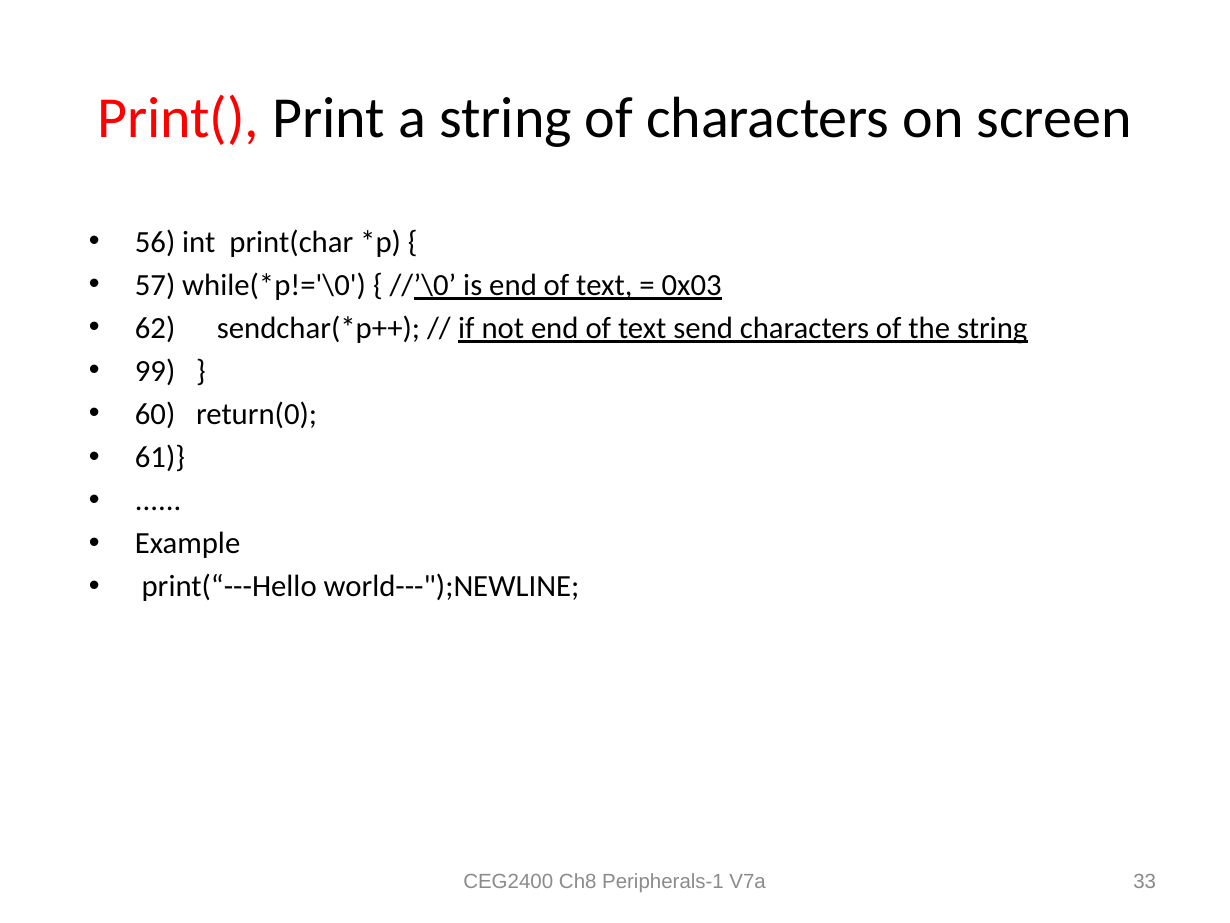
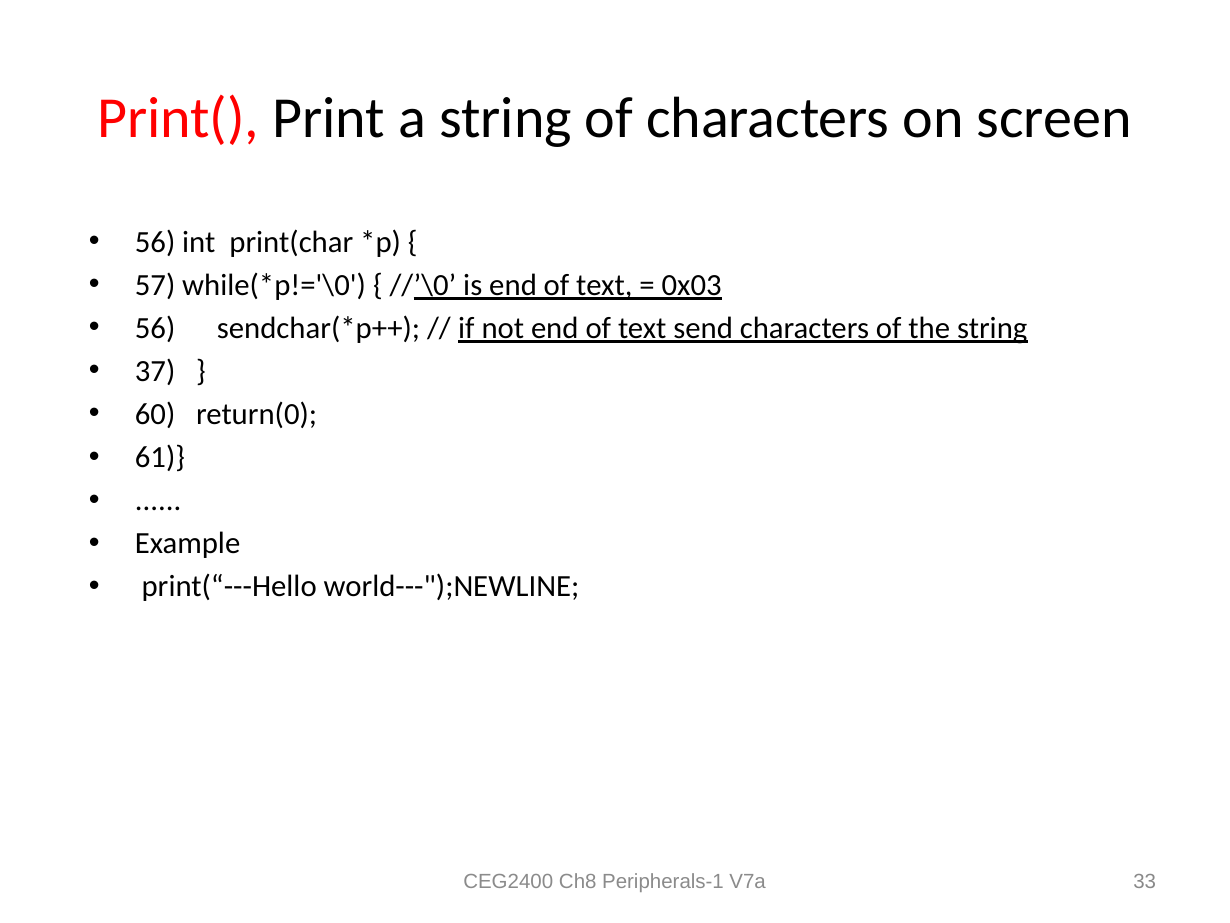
62: 62 -> 56 (155, 328)
99: 99 -> 37 (155, 371)
